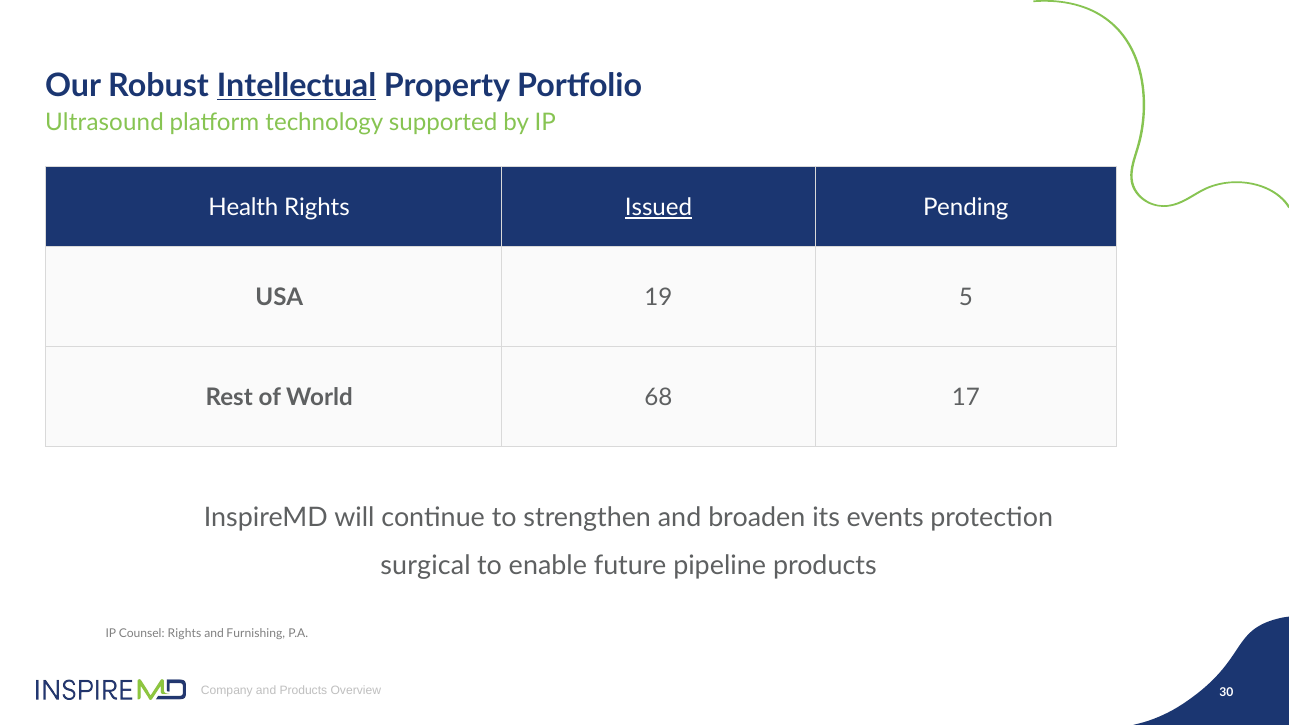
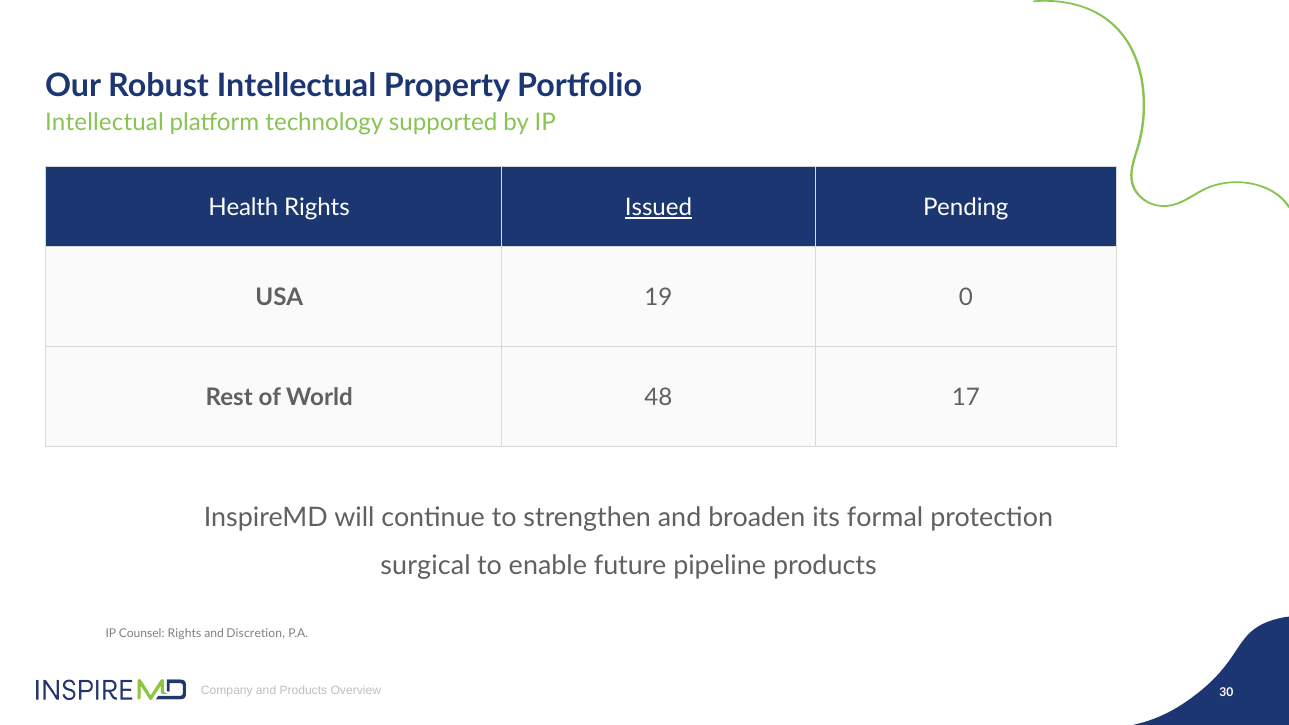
Intellectual underline: present -> none (297, 86)
Ultrasound: Ultrasound -> Intellectual (104, 122)
5: 5 -> 0 (966, 298)
68: 68 -> 48 (658, 398)
events: events -> formal (885, 517)
Furnishing: Furnishing -> Discretion (256, 633)
